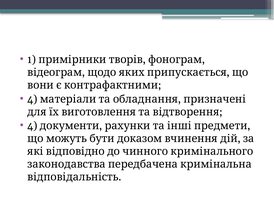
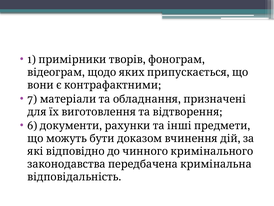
4: 4 -> 7 (32, 99)
4: 4 -> 6 (32, 126)
